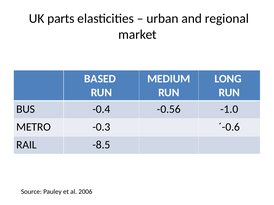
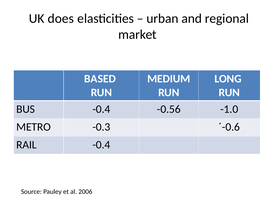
parts: parts -> does (61, 19)
RAIL -8.5: -8.5 -> -0.4 (101, 145)
